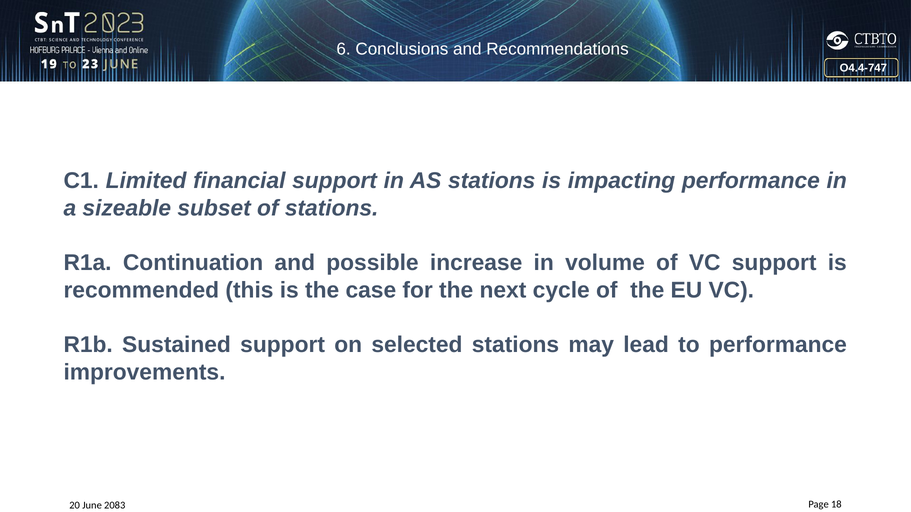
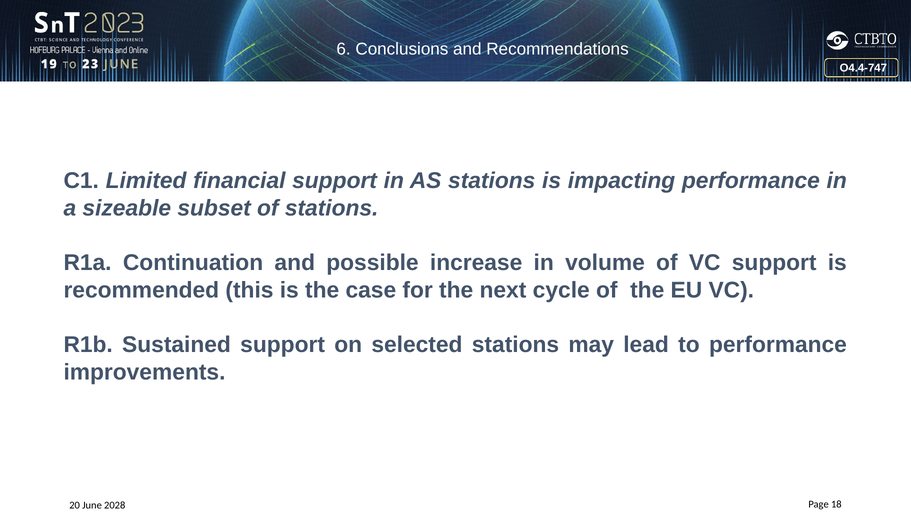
2083: 2083 -> 2028 (115, 506)
